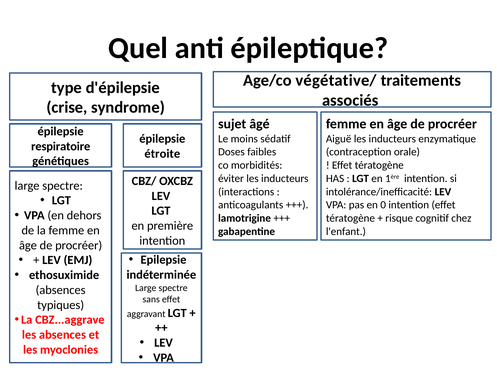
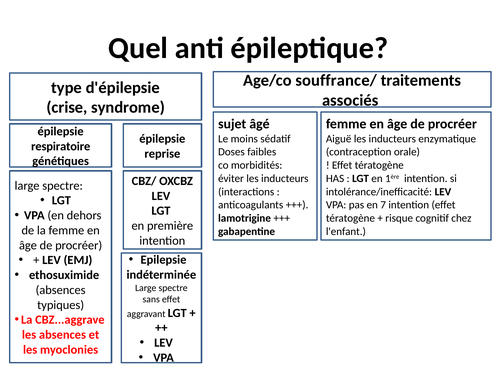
végétative/: végétative/ -> souffrance/ (336, 80)
étroite: étroite -> reprise (162, 154)
0: 0 -> 7 (383, 205)
